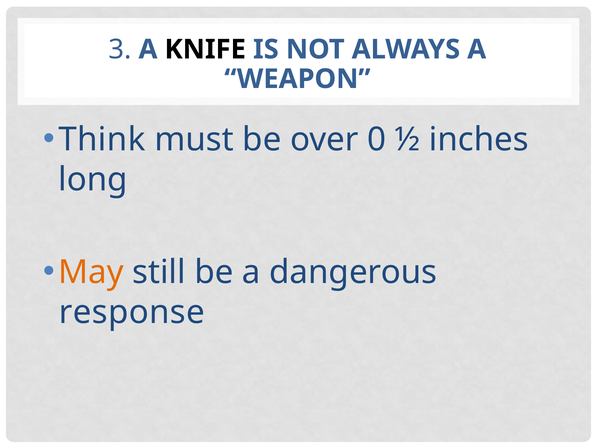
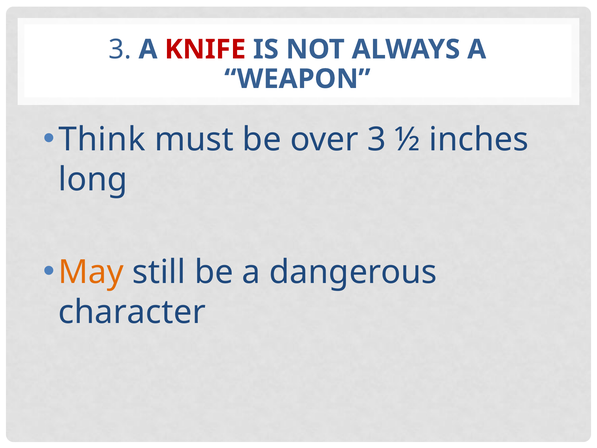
KNIFE colour: black -> red (205, 49)
over 0: 0 -> 3 (377, 140)
response: response -> character (132, 312)
